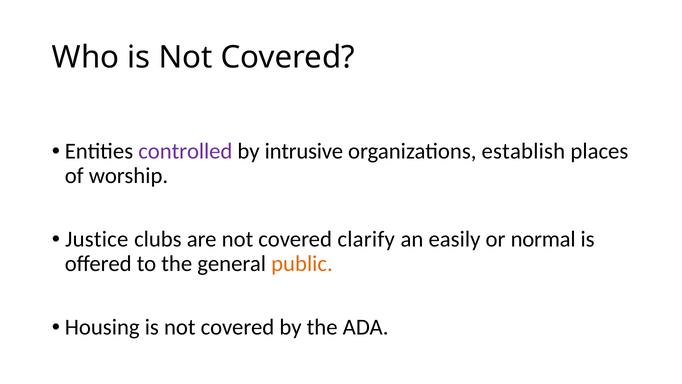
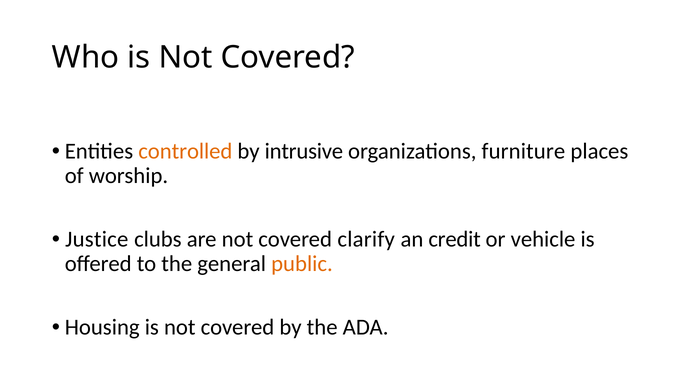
controlled colour: purple -> orange (185, 151)
establish: establish -> furniture (523, 151)
easily: easily -> credit (455, 239)
normal: normal -> vehicle (543, 239)
